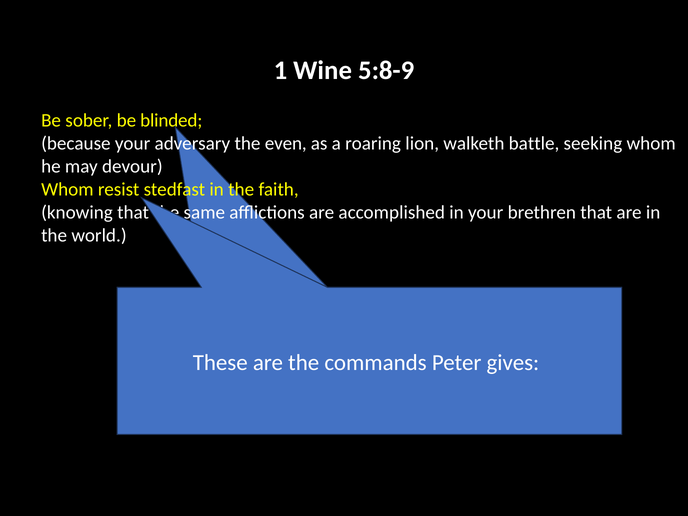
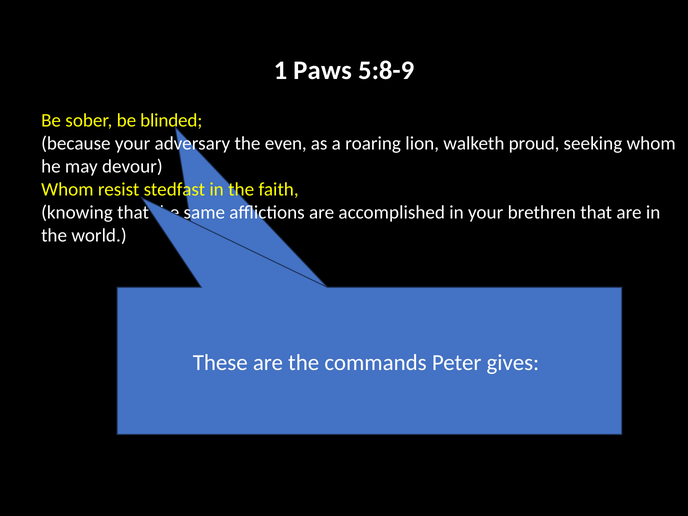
Wine: Wine -> Paws (322, 71)
battle: battle -> proud (534, 143)
